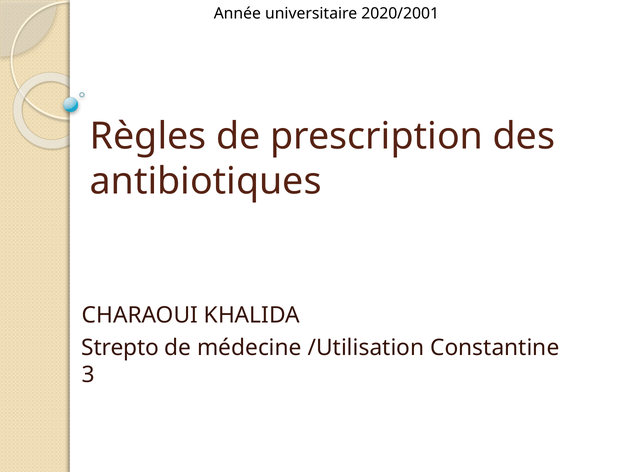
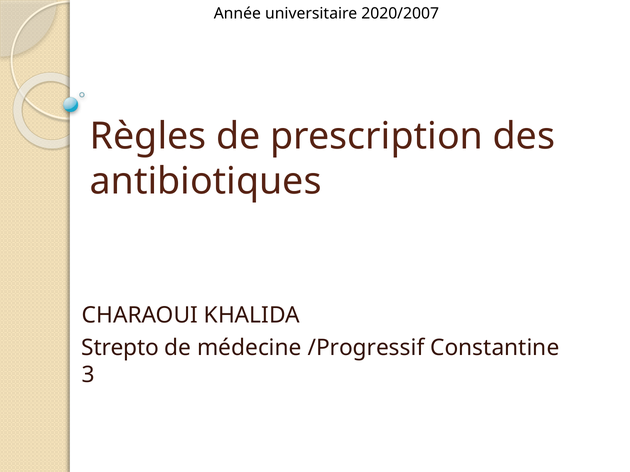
2020/2001: 2020/2001 -> 2020/2007 (400, 14)
/Utilisation: /Utilisation -> /Progressif (366, 348)
